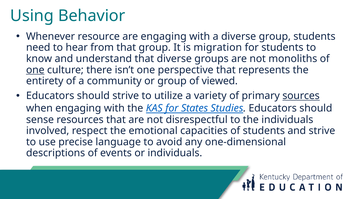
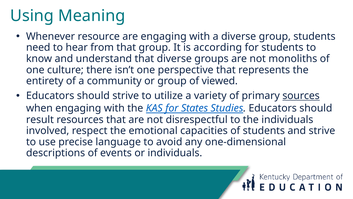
Behavior: Behavior -> Meaning (92, 16)
migration: migration -> according (218, 47)
one underline: present -> none (35, 70)
sense: sense -> result (40, 119)
